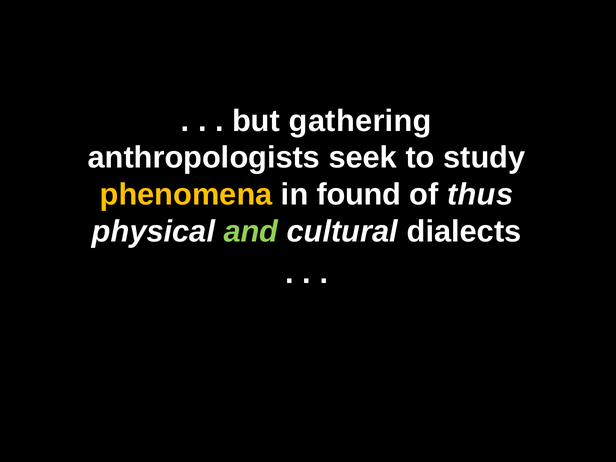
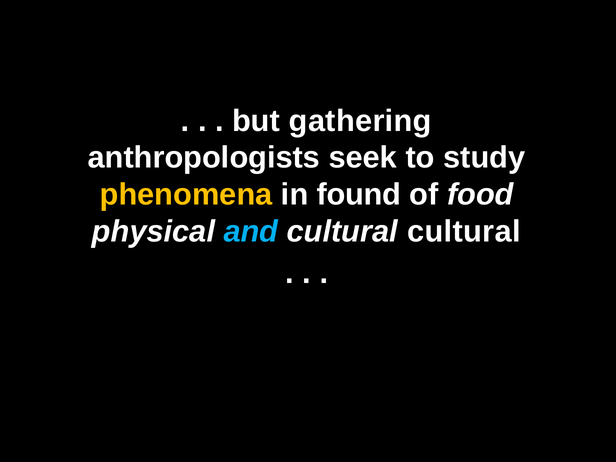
thus: thus -> food (480, 195)
and colour: light green -> light blue (251, 232)
cultural dialects: dialects -> cultural (464, 232)
